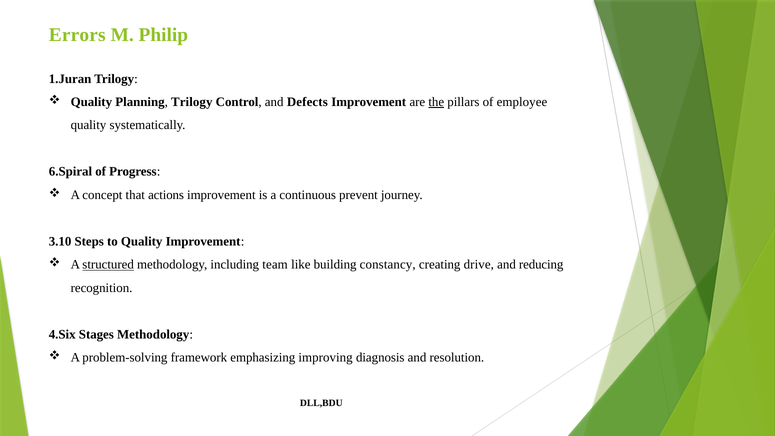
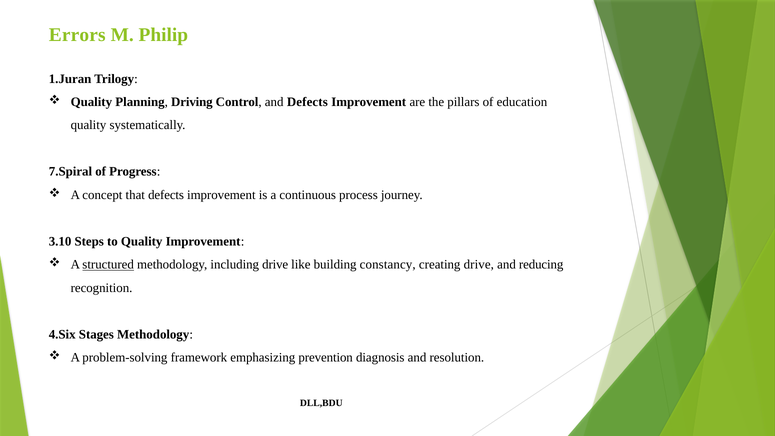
Planning Trilogy: Trilogy -> Driving (192, 102)
the underline: present -> none (436, 102)
employee: employee -> education (522, 102)
6.Spiral: 6.Spiral -> 7.Spiral (70, 172)
that actions: actions -> defects (166, 195)
prevent: prevent -> process (358, 195)
including team: team -> drive (275, 265)
improving: improving -> prevention (326, 357)
